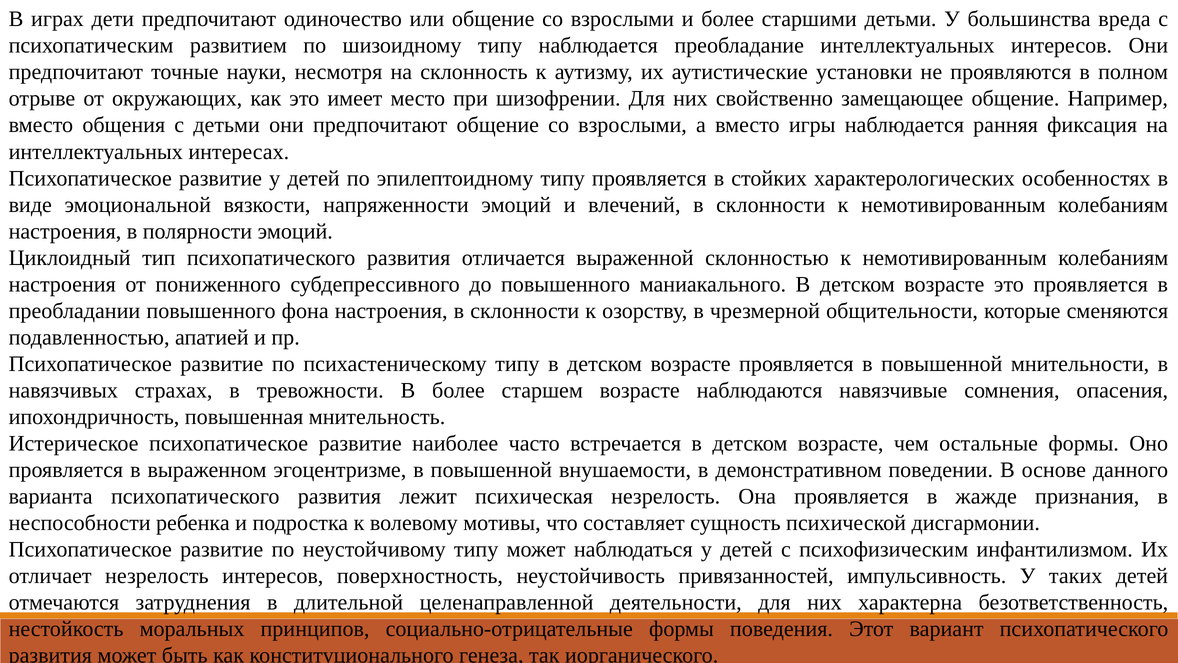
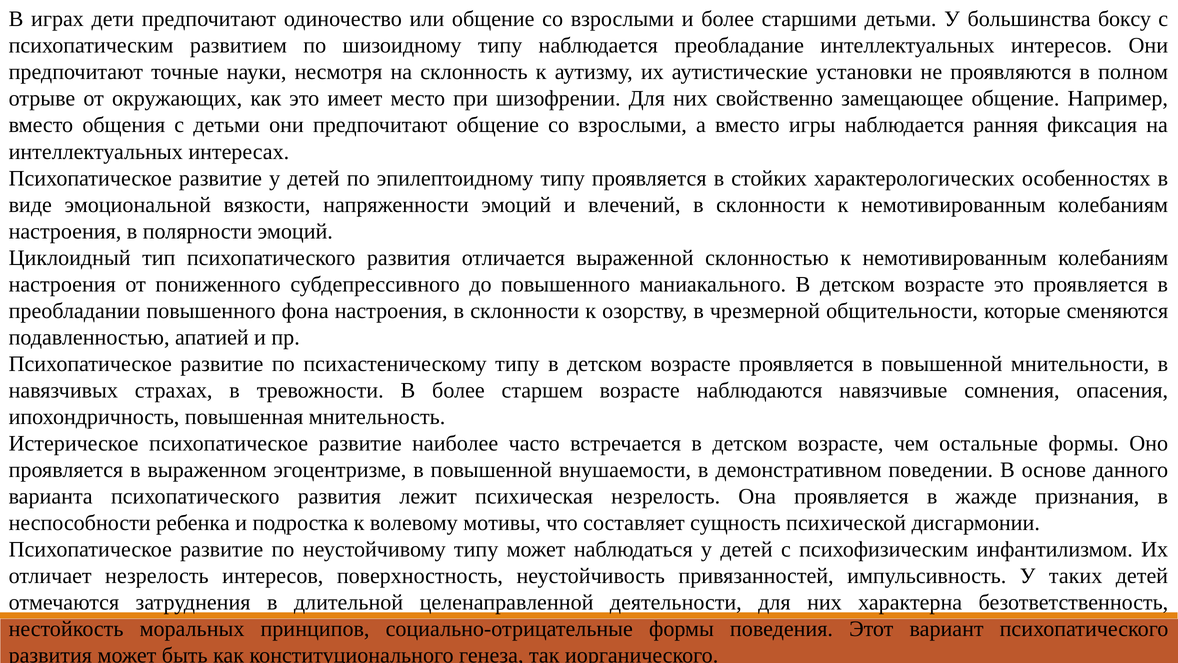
вреда: вреда -> боксу (1125, 19)
